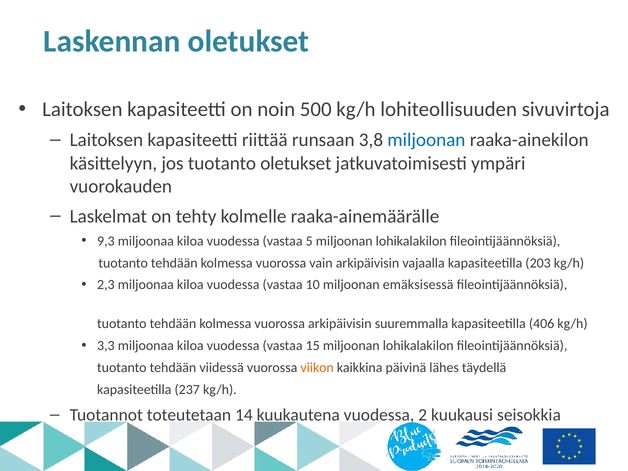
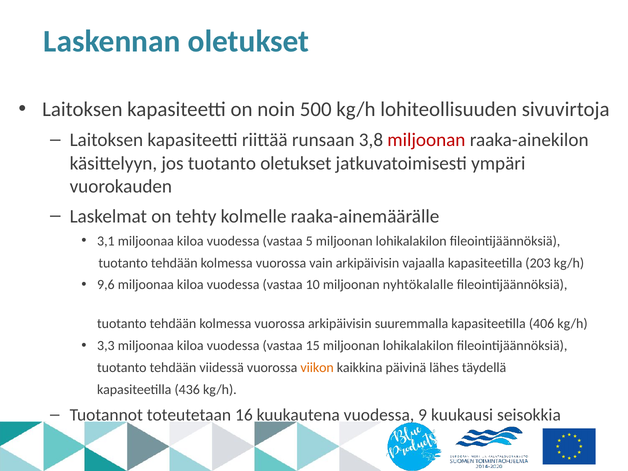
miljoonan colour: blue -> red (426, 140)
9,3: 9,3 -> 3,1 (106, 241)
2,3: 2,3 -> 9,6 (106, 285)
emäksisessä: emäksisessä -> nyhtökalalle (418, 285)
237: 237 -> 436 (187, 390)
14: 14 -> 16 (244, 415)
2: 2 -> 9 (423, 415)
